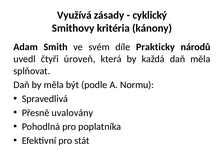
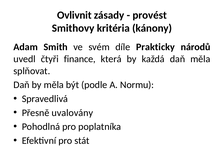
Využívá: Využívá -> Ovlivnit (74, 15)
cyklický: cyklický -> provést (150, 15)
úroveň: úroveň -> finance (80, 59)
